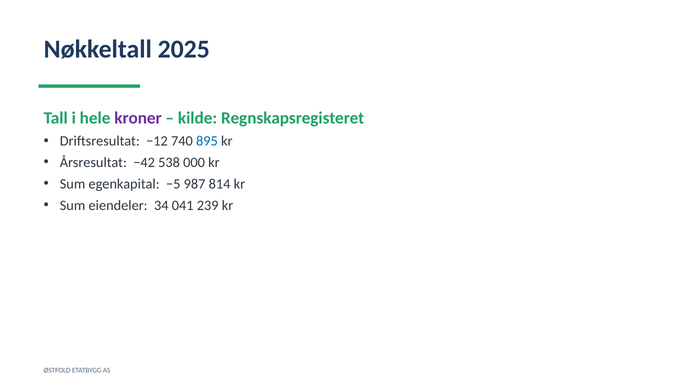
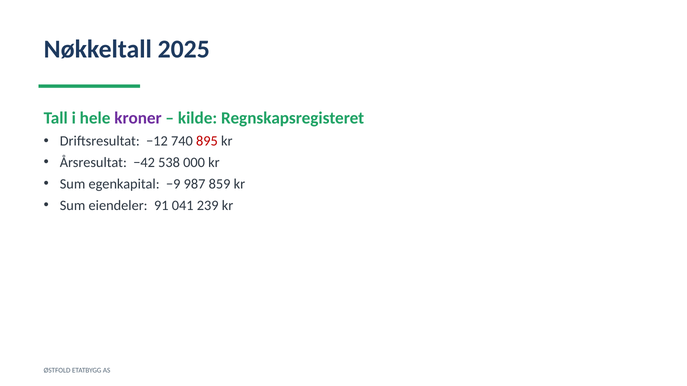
895 colour: blue -> red (207, 141)
−5: −5 -> −9 (173, 184)
814: 814 -> 859 (220, 184)
34: 34 -> 91 (161, 206)
